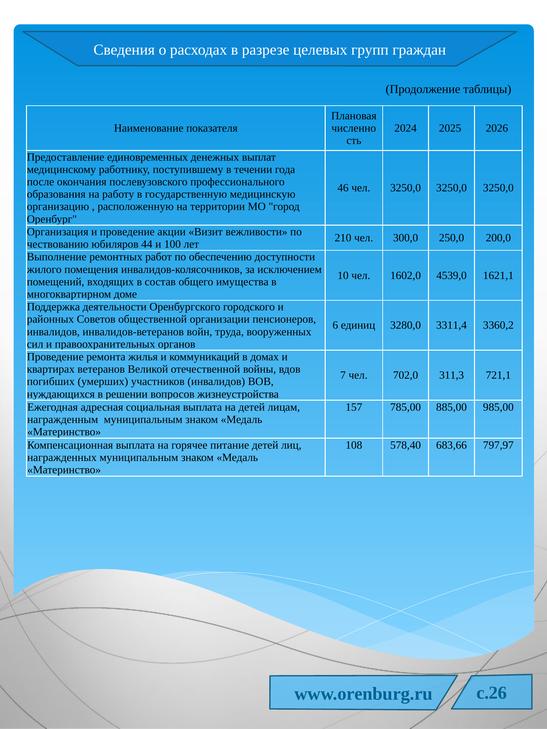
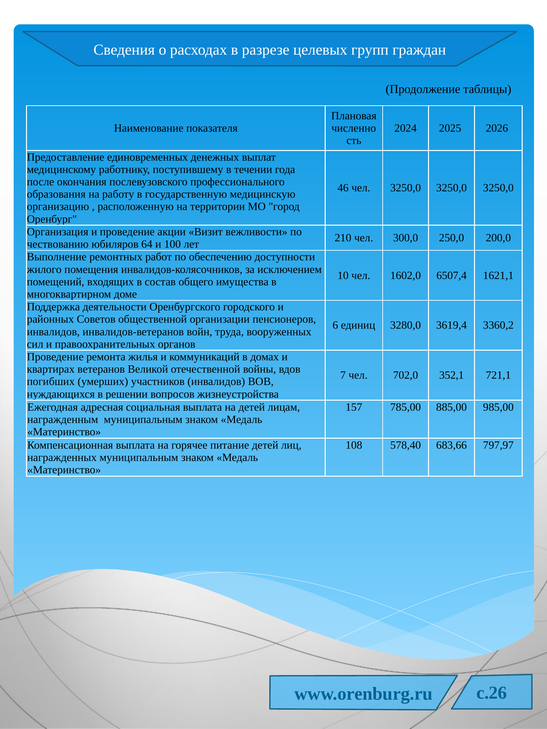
44: 44 -> 64 (147, 244)
4539,0: 4539,0 -> 6507,4 (452, 276)
3311,4: 3311,4 -> 3619,4 (452, 325)
311,3: 311,3 -> 352,1 (452, 375)
